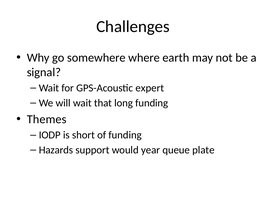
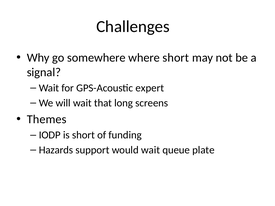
where earth: earth -> short (176, 58)
long funding: funding -> screens (152, 103)
would year: year -> wait (151, 150)
